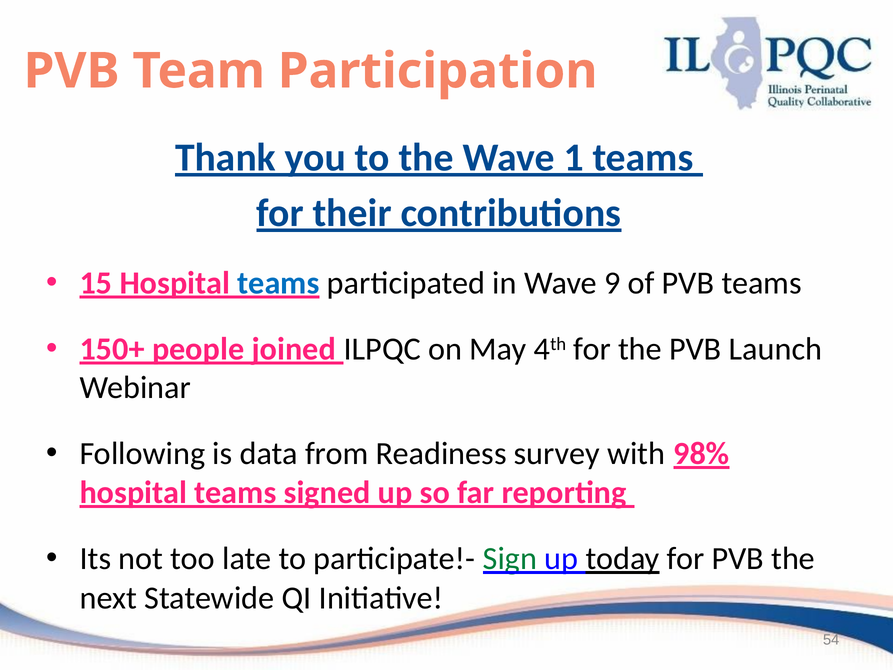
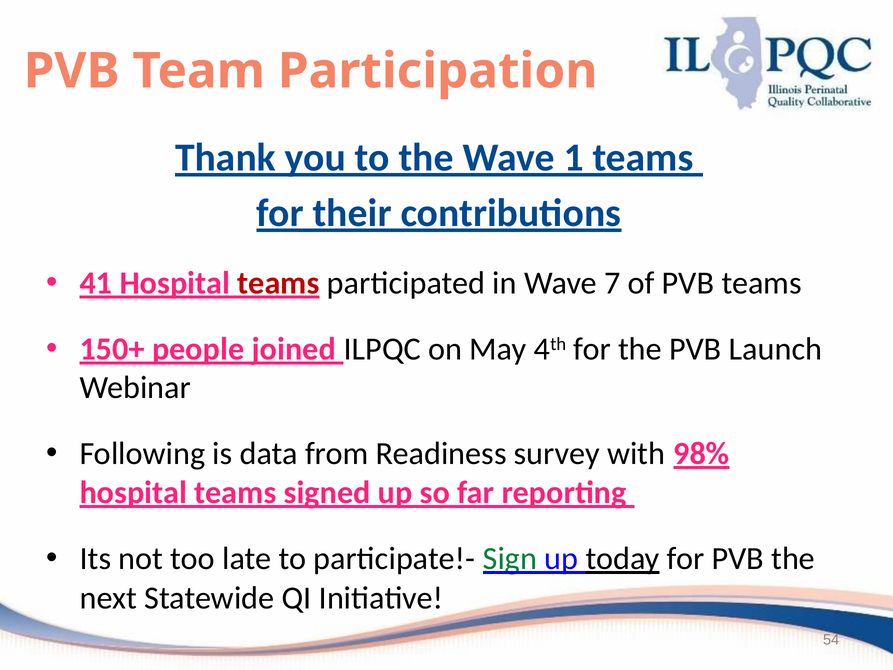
15: 15 -> 41 (96, 283)
teams colour: blue -> red (278, 283)
9: 9 -> 7 (612, 283)
